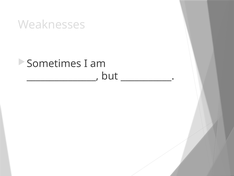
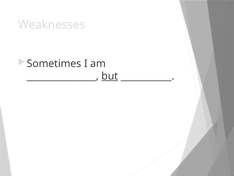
but underline: none -> present (110, 76)
